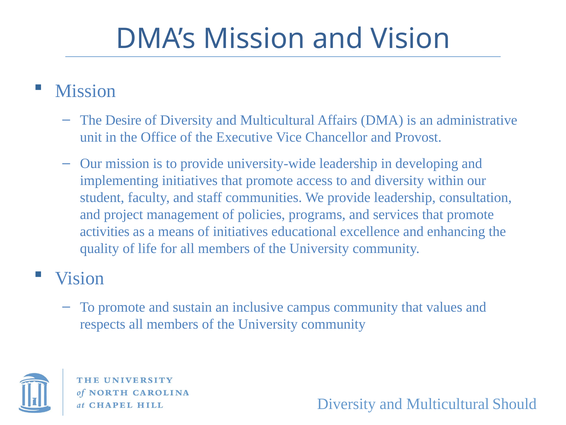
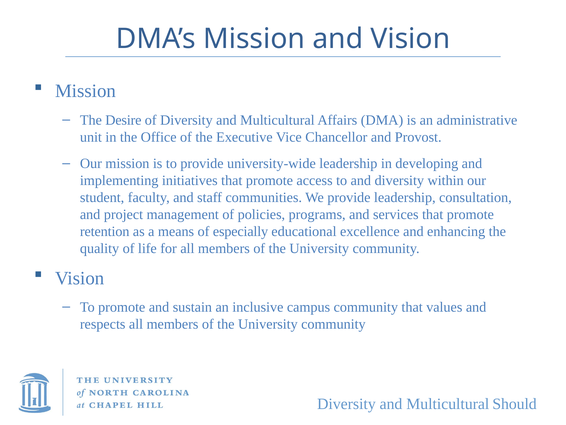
activities: activities -> retention (105, 231)
of initiatives: initiatives -> especially (241, 231)
